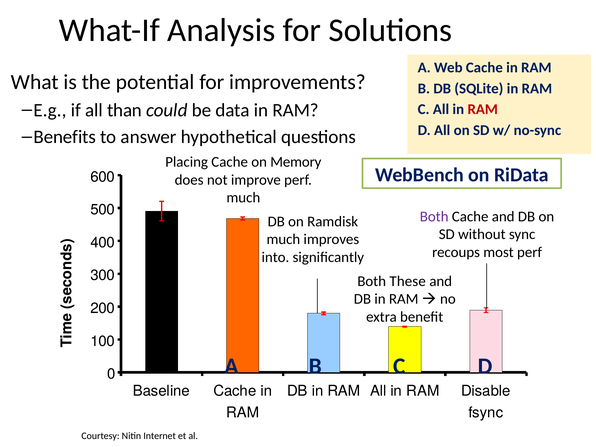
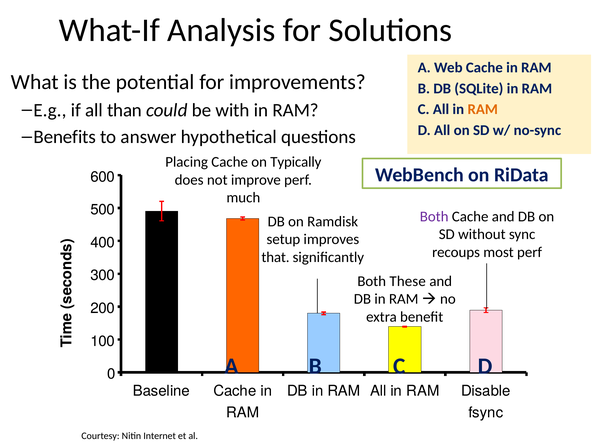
data: data -> with (233, 110)
RAM colour: red -> orange (483, 109)
Memory: Memory -> Typically (296, 162)
much: much -> setup (283, 239)
into: into -> that (275, 257)
